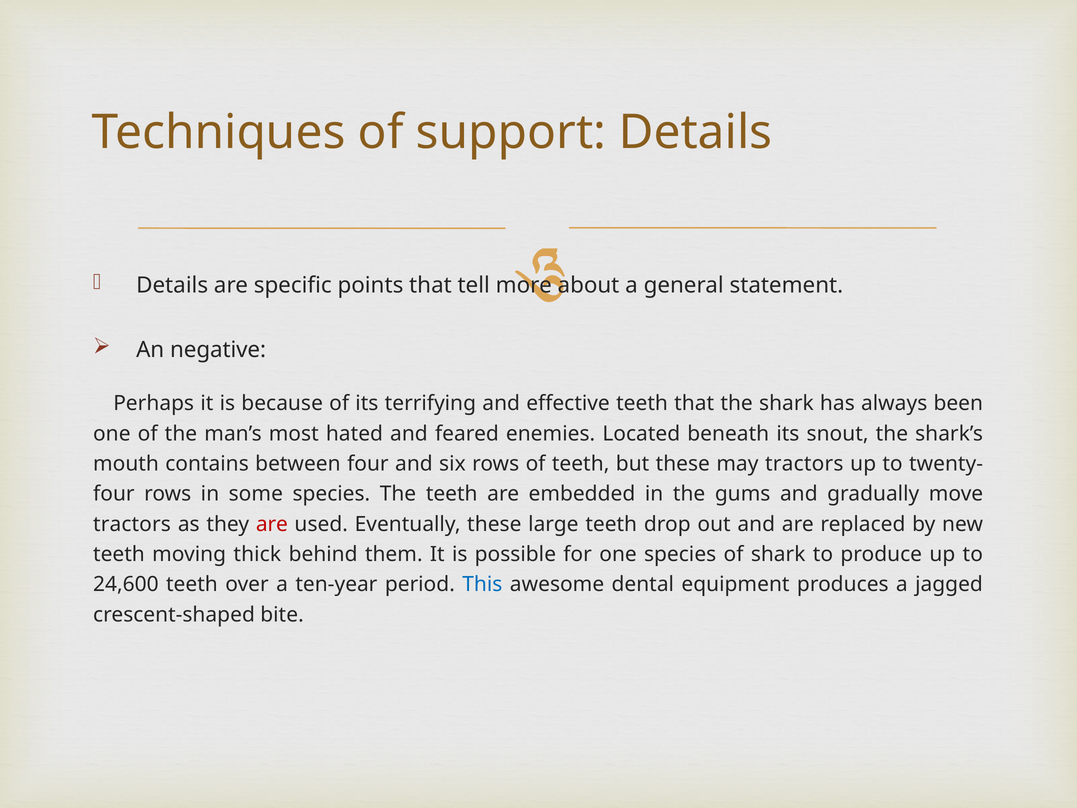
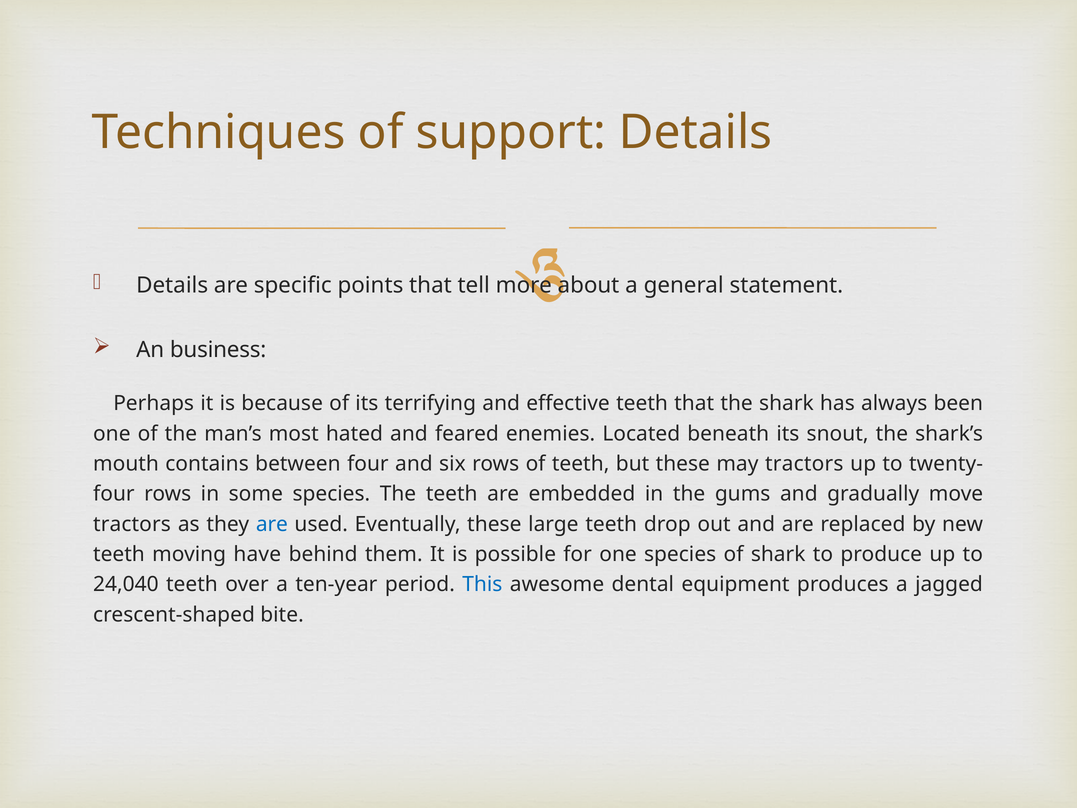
negative: negative -> business (218, 350)
are colour: red -> blue (272, 524)
thick: thick -> have (257, 554)
24,600: 24,600 -> 24,040 (126, 584)
